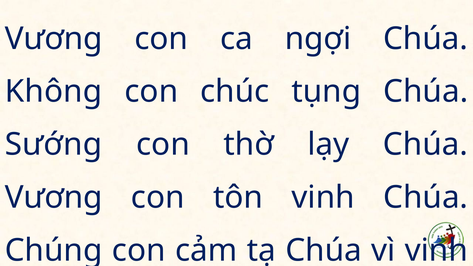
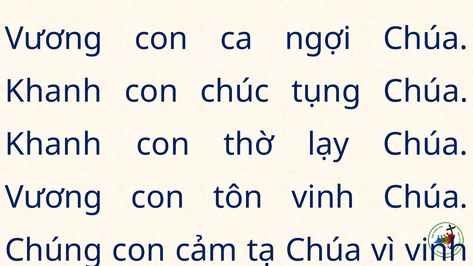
Không: Không -> Khanh (53, 92)
Sướng: Sướng -> Khanh (53, 145)
